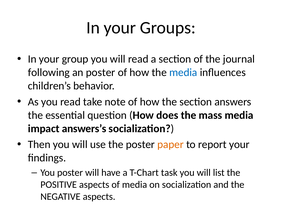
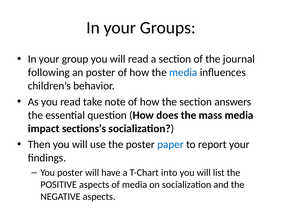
answers’s: answers’s -> sections’s (84, 128)
paper colour: orange -> blue (171, 144)
task: task -> into (169, 172)
